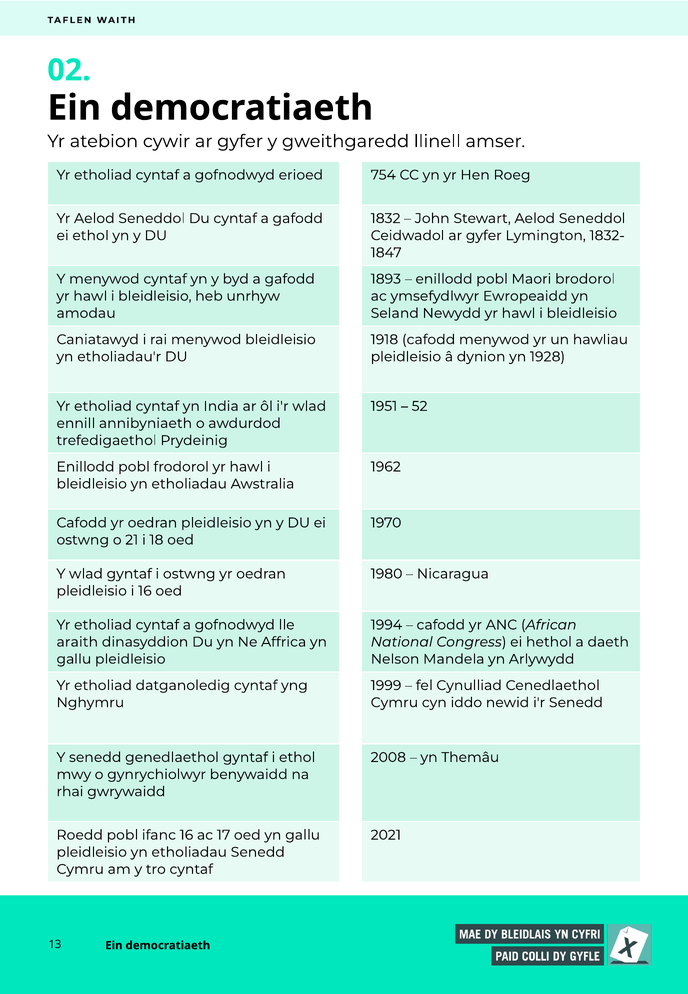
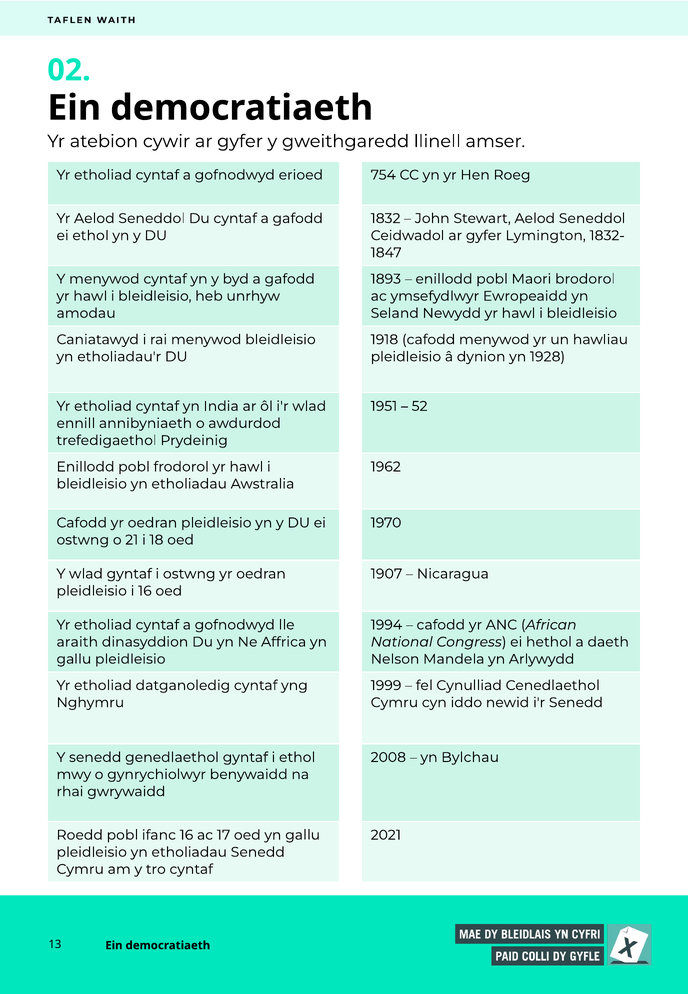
1980: 1980 -> 1907 (386, 574)
Themâu: Themâu -> Bylchau (470, 757)
